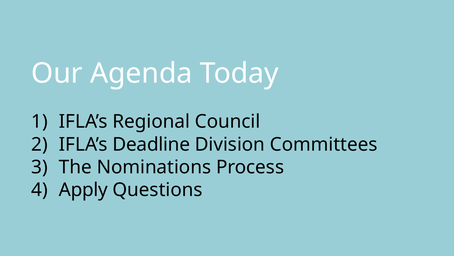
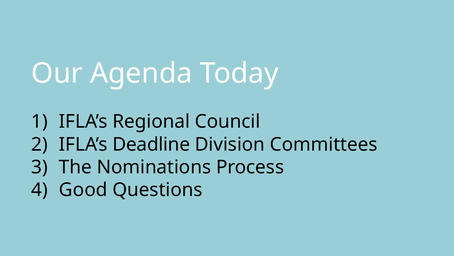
Apply: Apply -> Good (83, 190)
